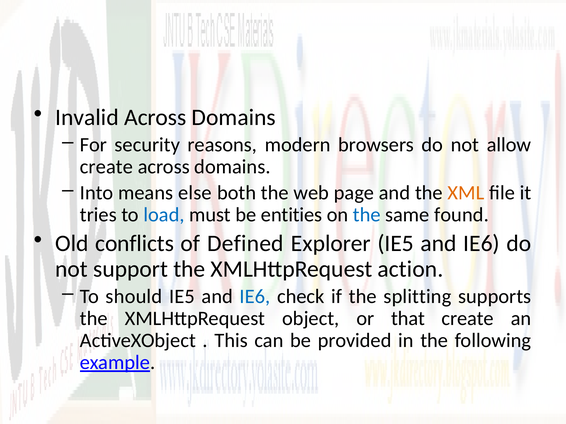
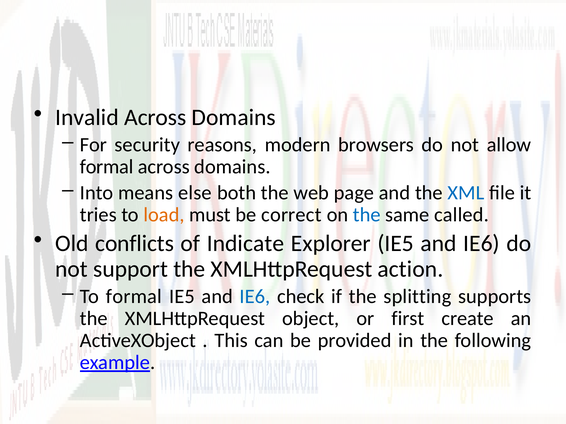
create: create -> formal (107, 167)
XML colour: orange -> blue (466, 193)
load colour: blue -> orange (164, 215)
entities: entities -> correct (291, 215)
found: found -> called (461, 215)
Defined: Defined -> Indicate (245, 244)
To should: should -> formal (134, 297)
that: that -> first (408, 319)
